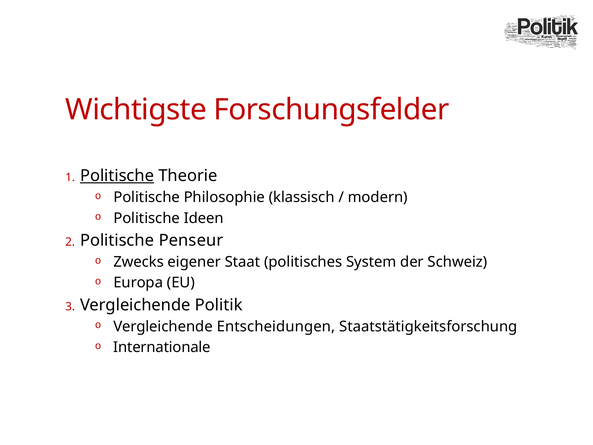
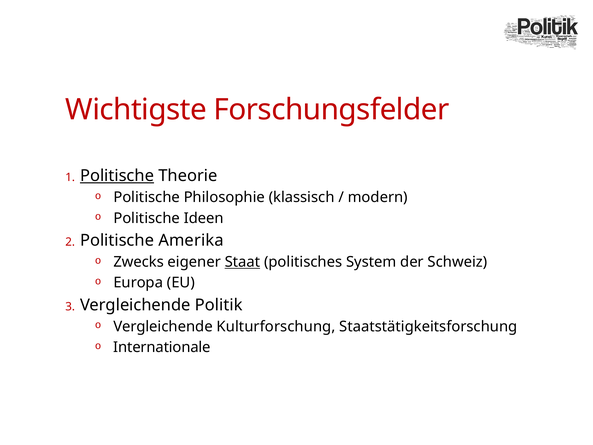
Penseur: Penseur -> Amerika (191, 240)
Staat underline: none -> present (242, 262)
Entscheidungen: Entscheidungen -> Kulturforschung (276, 326)
